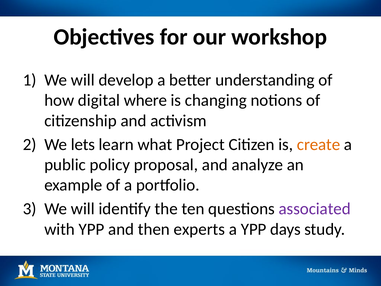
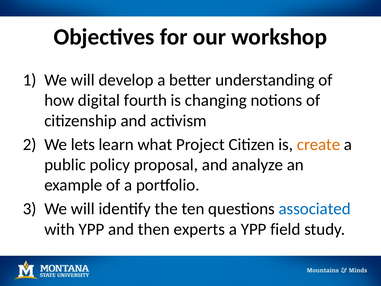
where: where -> fourth (145, 100)
associated colour: purple -> blue (315, 209)
days: days -> field (285, 229)
